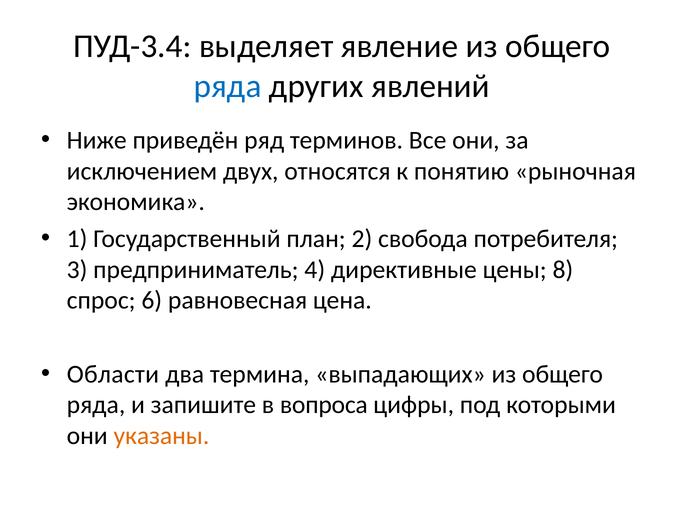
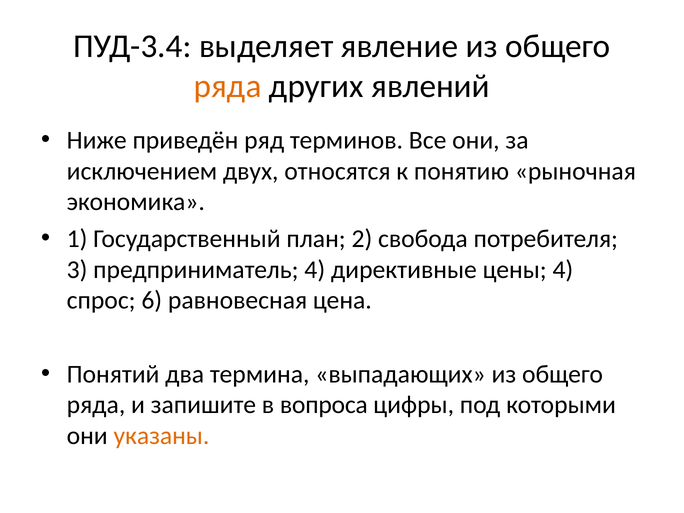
ряда colour: blue -> orange (228, 86)
цены 8: 8 -> 4 (563, 270)
Области: Области -> Понятий (113, 374)
